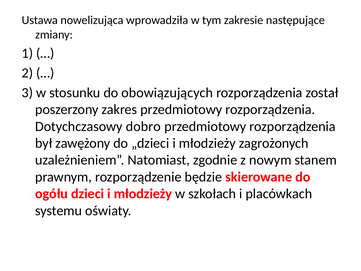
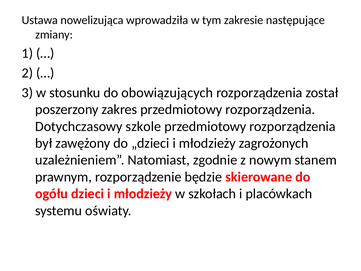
dobro: dobro -> szkole (143, 126)
